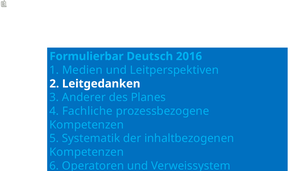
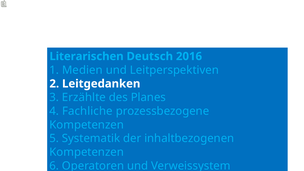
Formulierbar: Formulierbar -> Literarischen (87, 56)
Anderer: Anderer -> Erzählte (84, 97)
